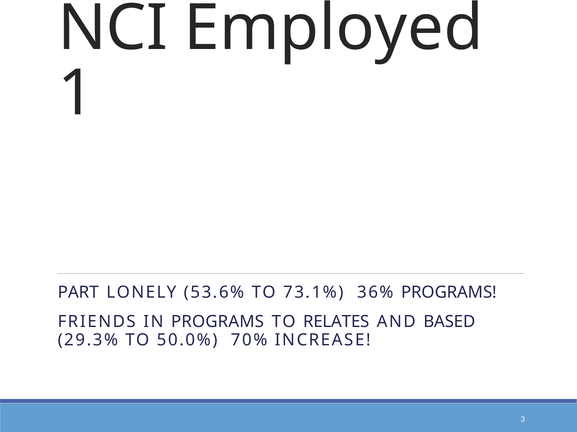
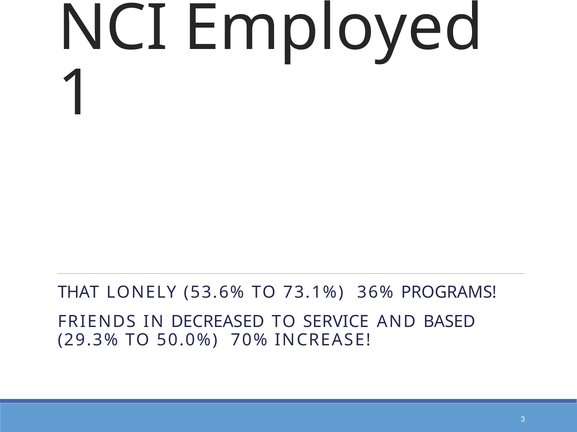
PART: PART -> THAT (78, 293)
IN PROGRAMS: PROGRAMS -> DECREASED (218, 322)
RELATES: RELATES -> SERVICE (336, 322)
